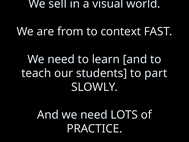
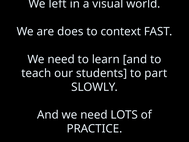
sell: sell -> left (58, 4)
from: from -> does (70, 32)
